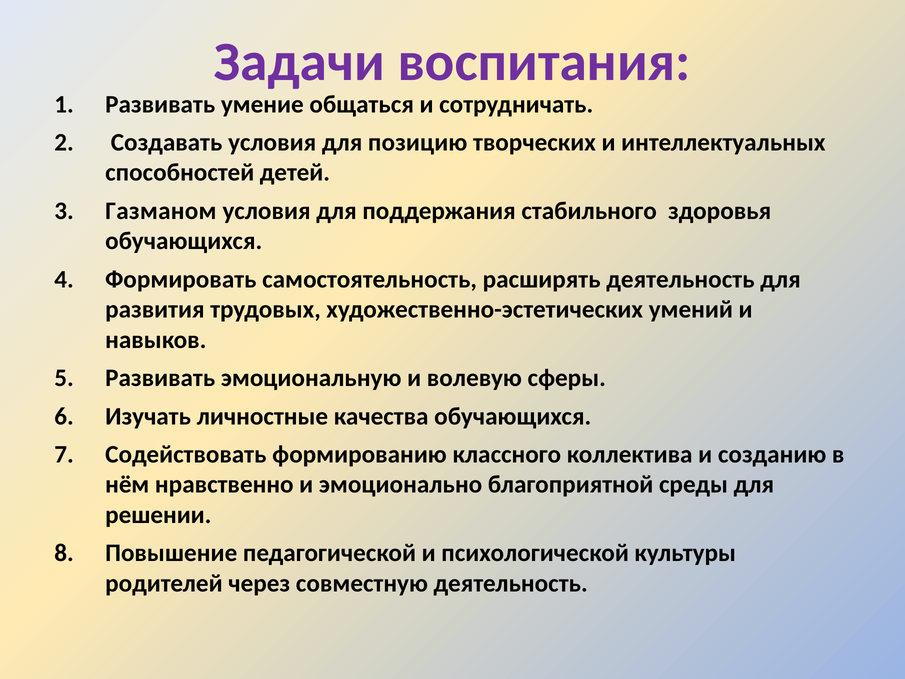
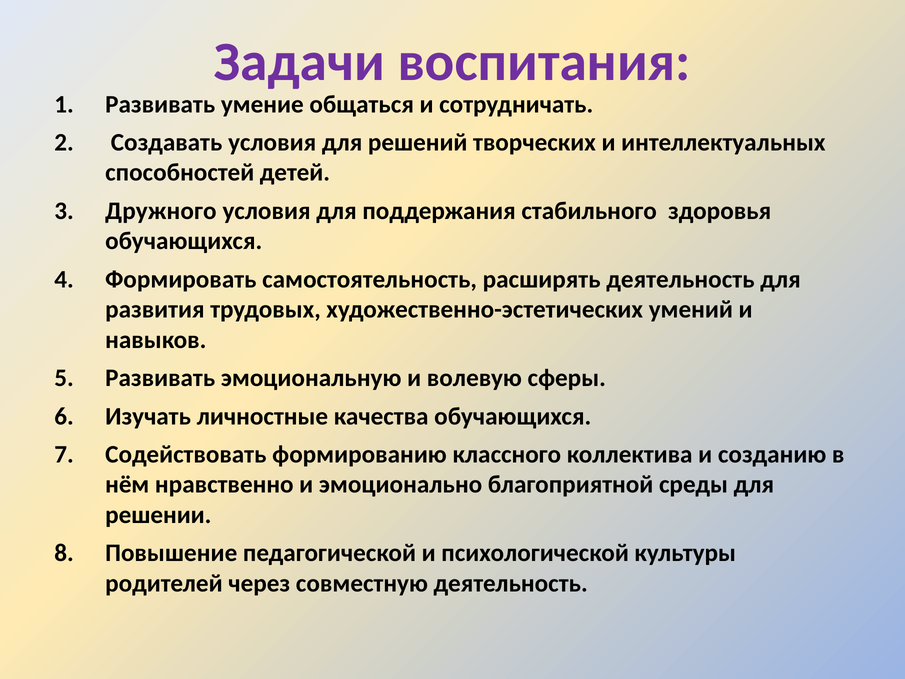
позицию: позицию -> решений (418, 142)
Газманом: Газманом -> Дружного (161, 211)
